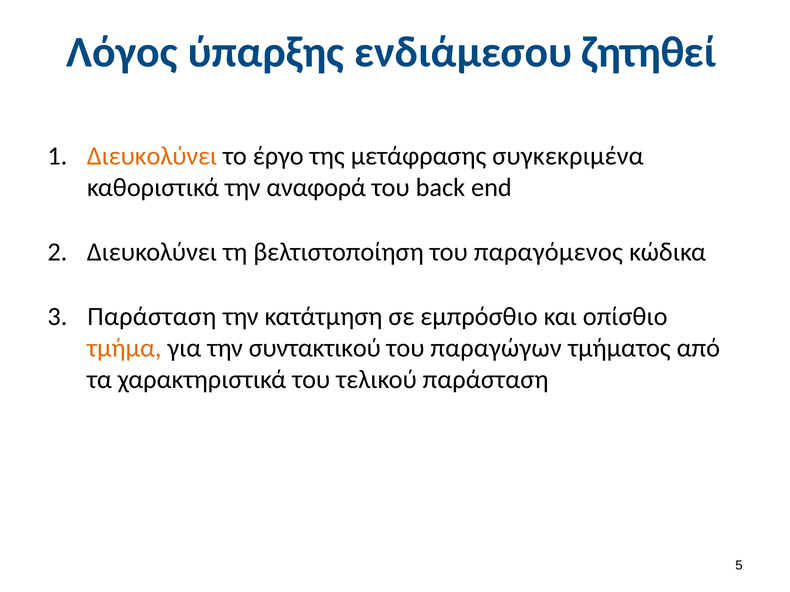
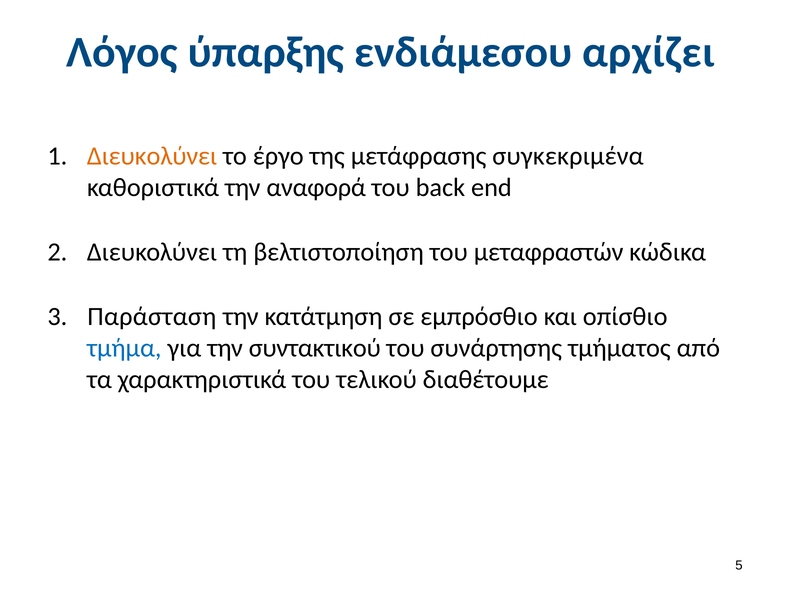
ζητηθεί: ζητηθεί -> αρχίζει (648, 52)
παραγόμενος: παραγόμενος -> μεταφραστών (549, 252)
τμήμα colour: orange -> blue (124, 348)
παραγώγων: παραγώγων -> συνάρτησης (496, 348)
τελικού παράσταση: παράσταση -> διαθέτουμε (486, 380)
